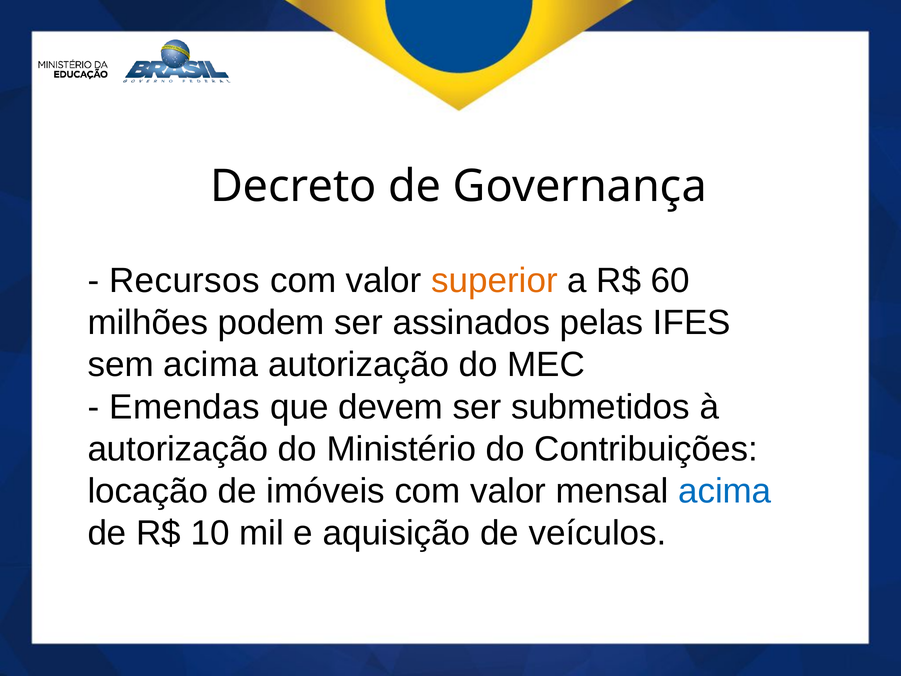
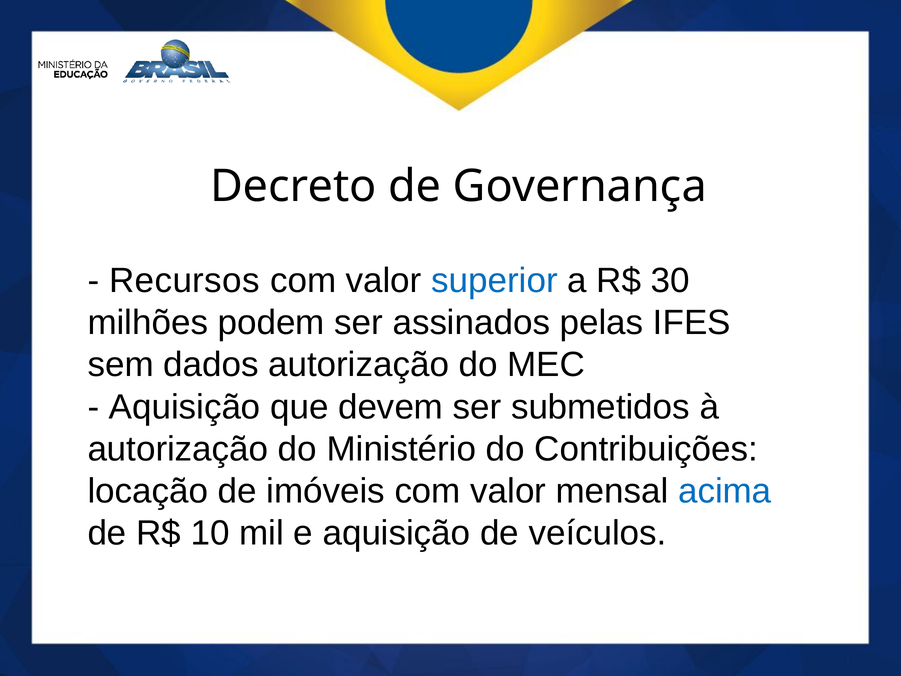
superior colour: orange -> blue (494, 281)
60: 60 -> 30 (670, 281)
sem acima: acima -> dados (211, 365)
Emendas: Emendas -> Aquisição (185, 407)
